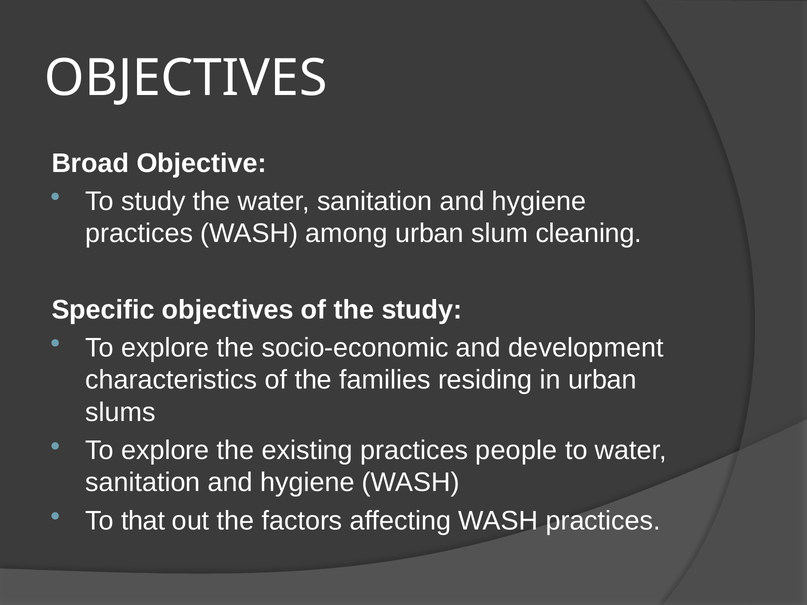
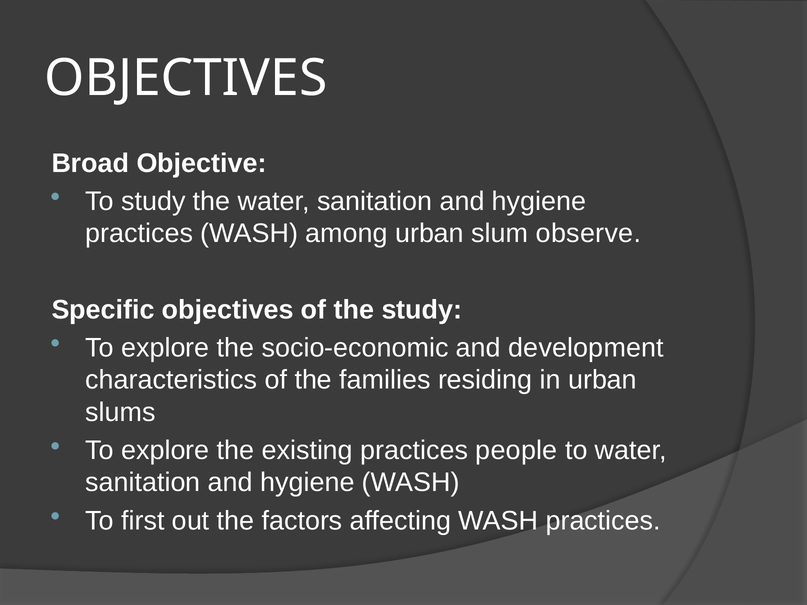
cleaning: cleaning -> observe (589, 234)
that: that -> first (143, 521)
